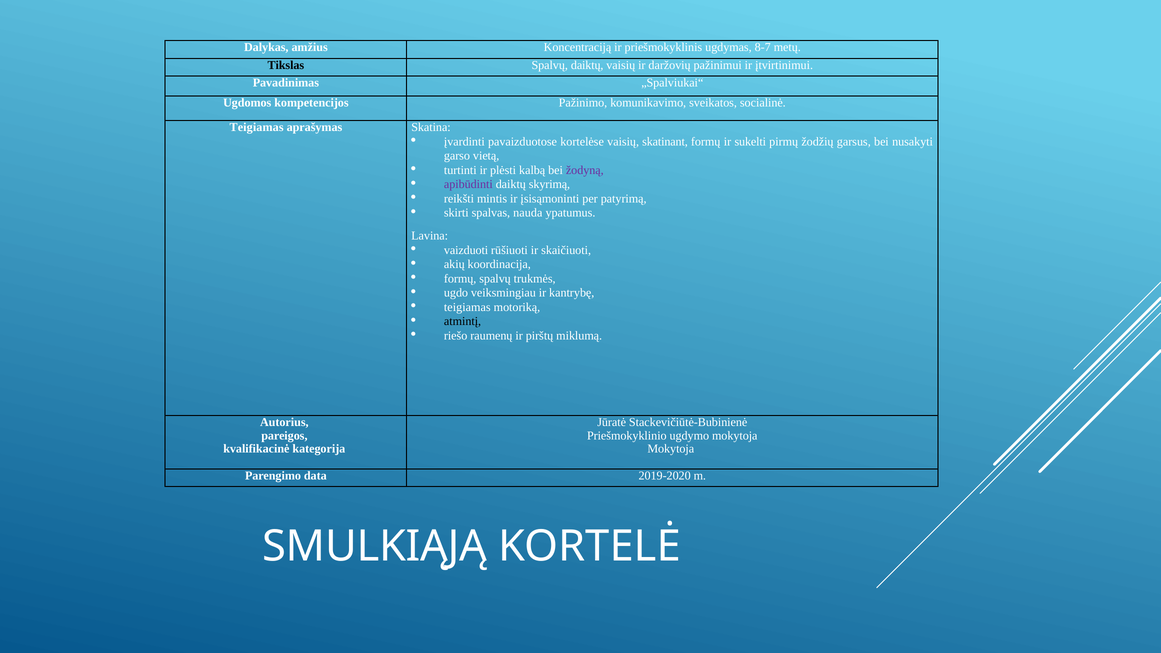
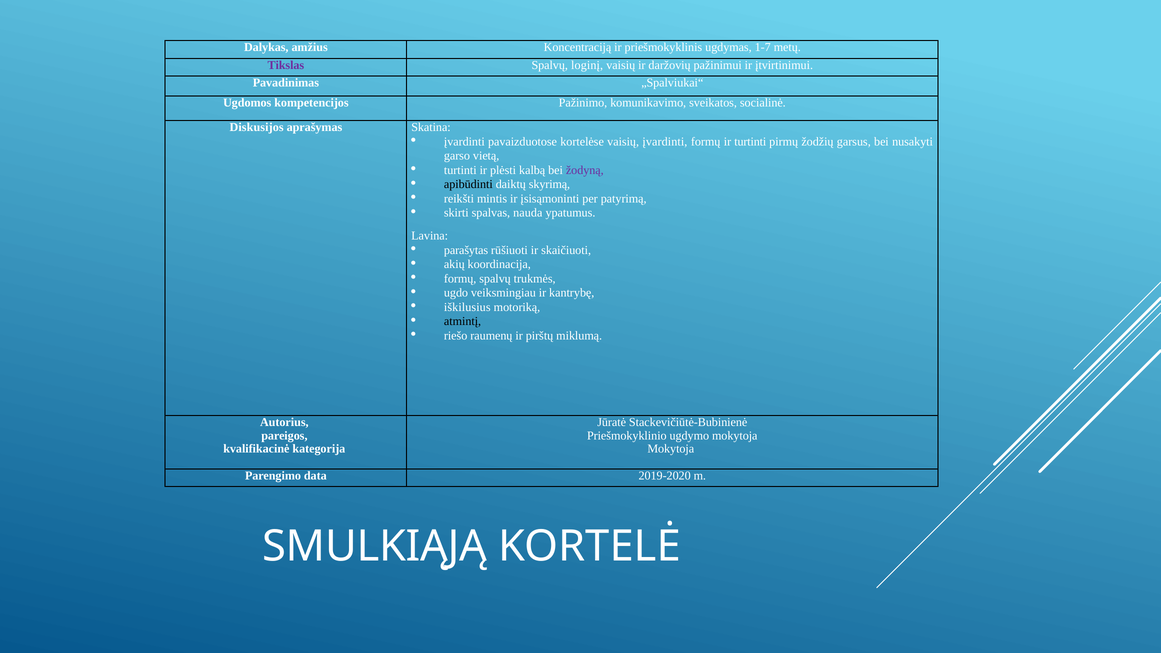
8-7: 8-7 -> 1-7 (763, 47)
Tikslas colour: black -> purple (286, 65)
Spalvų daiktų: daiktų -> loginį (587, 65)
Teigiamas: Teigiamas -> Diskusijos (257, 127)
vaisių skatinant: skatinant -> įvardinti (665, 142)
ir sukelti: sukelti -> turtinti (750, 142)
apibūdinti colour: purple -> black (468, 184)
vaizduoti: vaizduoti -> parašytas (466, 250)
teigiamas: teigiamas -> iškilusius (467, 307)
